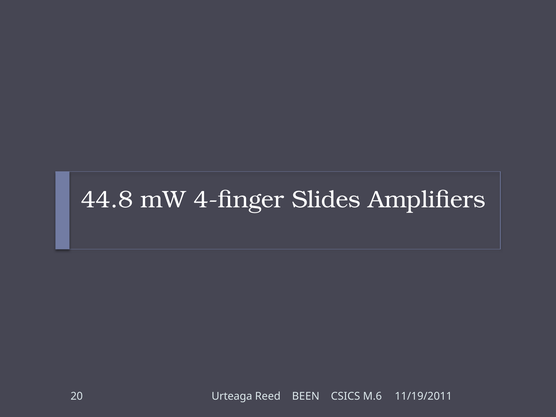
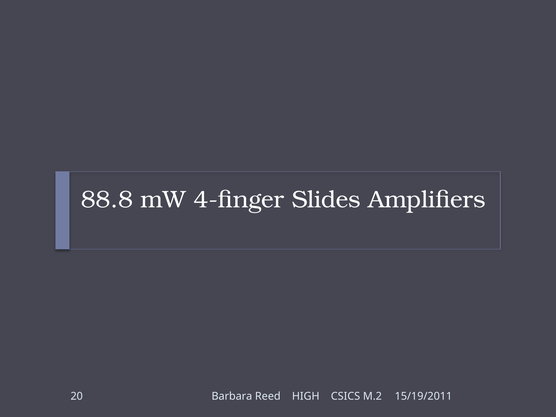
44.8: 44.8 -> 88.8 (107, 199)
Urteaga: Urteaga -> Barbara (232, 396)
BEEN: BEEN -> HIGH (306, 396)
M.6: M.6 -> M.2 (372, 396)
11/19/2011: 11/19/2011 -> 15/19/2011 (423, 396)
